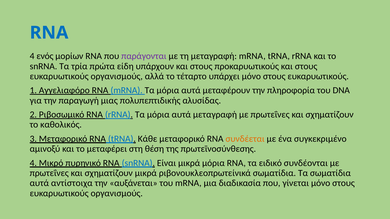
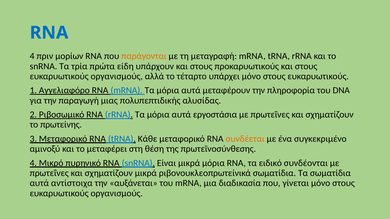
ενός: ενός -> πριν (45, 56)
παράγονται colour: purple -> orange (144, 56)
αυτά μεταγραφή: μεταγραφή -> εργοστάσια (215, 115)
καθολικός: καθολικός -> πρωτείνης (61, 125)
